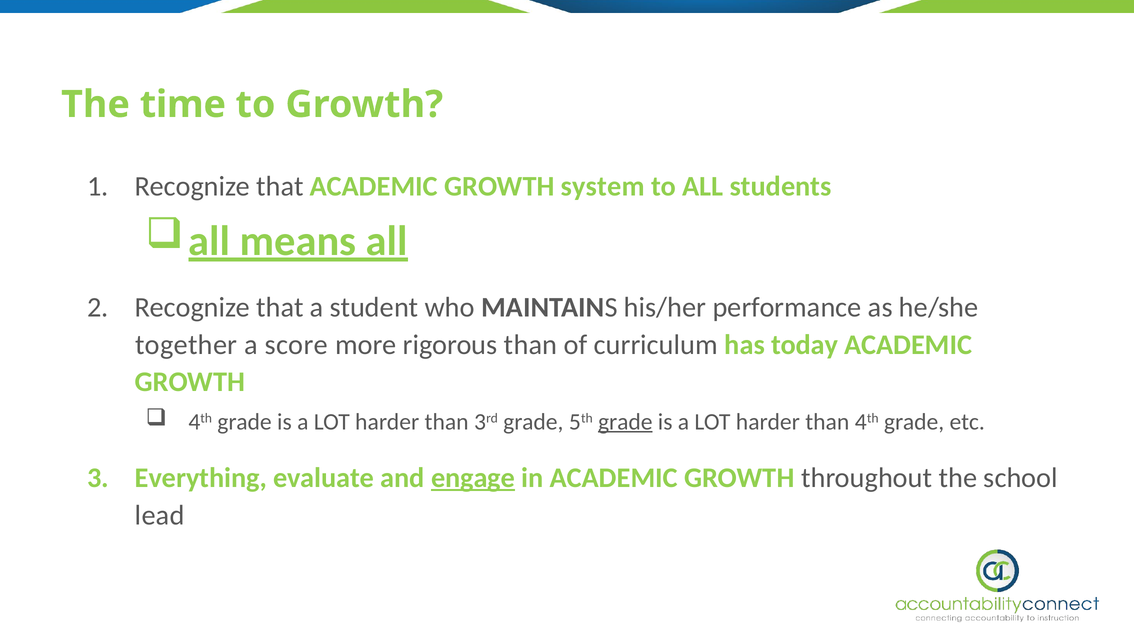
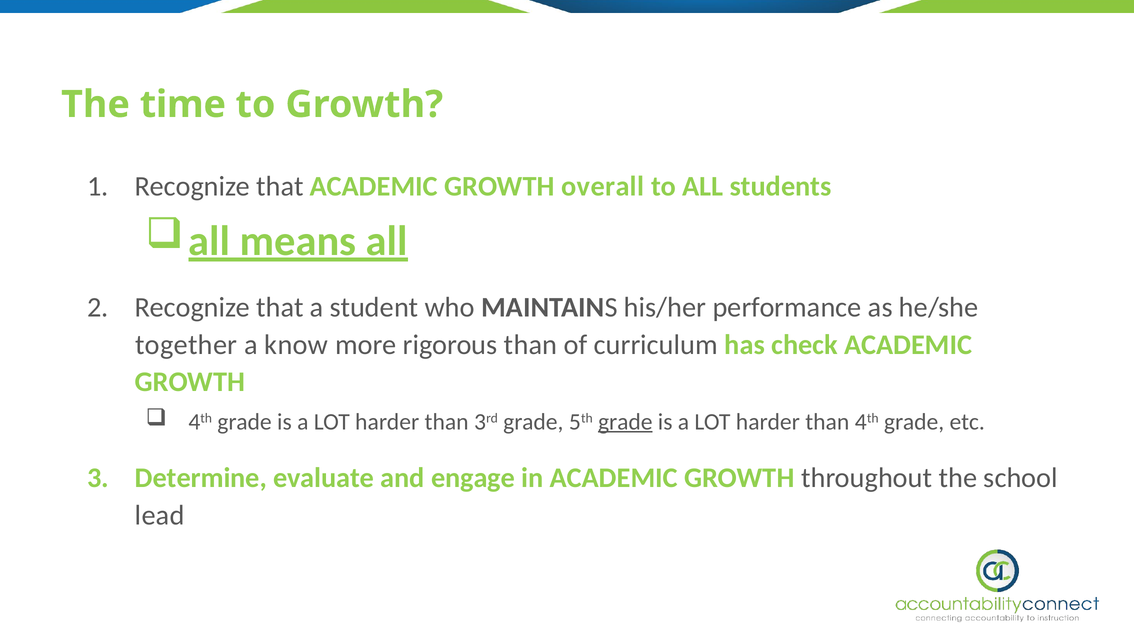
system: system -> overall (603, 187)
score: score -> know (296, 345)
today: today -> check (805, 345)
Everything: Everything -> Determine (201, 478)
engage underline: present -> none (473, 478)
